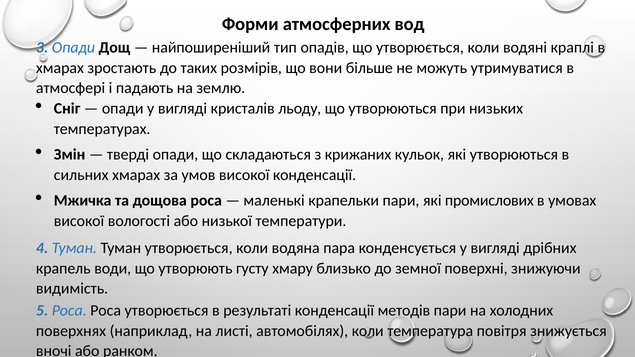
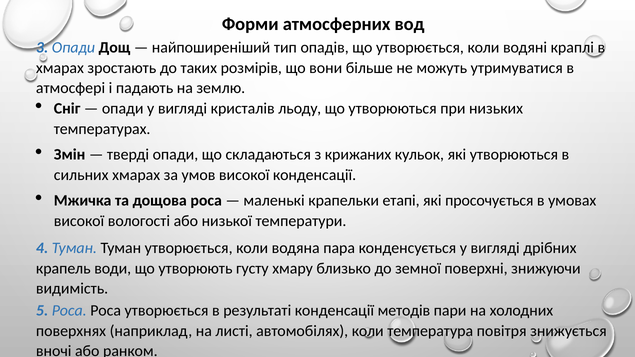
крапельки пари: пари -> етапі (401, 201)
промислових: промислових -> просочується (489, 201)
